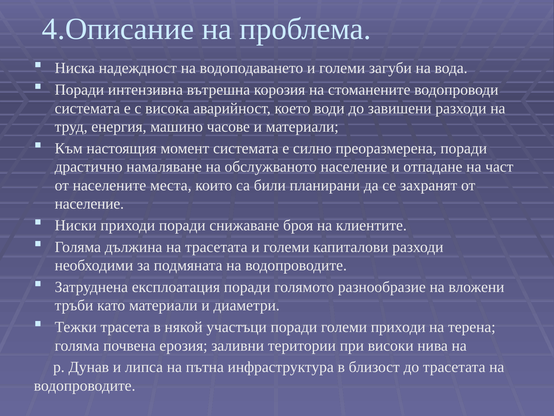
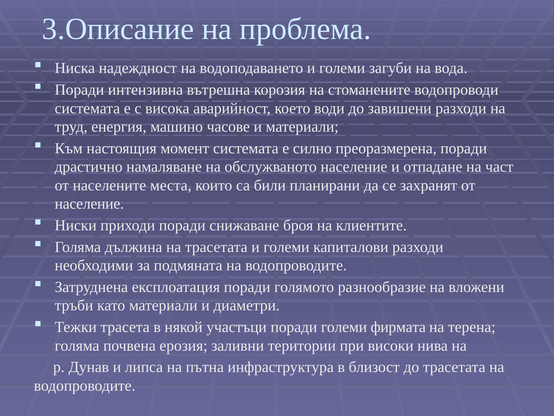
4.Описание: 4.Описание -> 3.Описание (118, 29)
големи приходи: приходи -> фирмата (398, 327)
